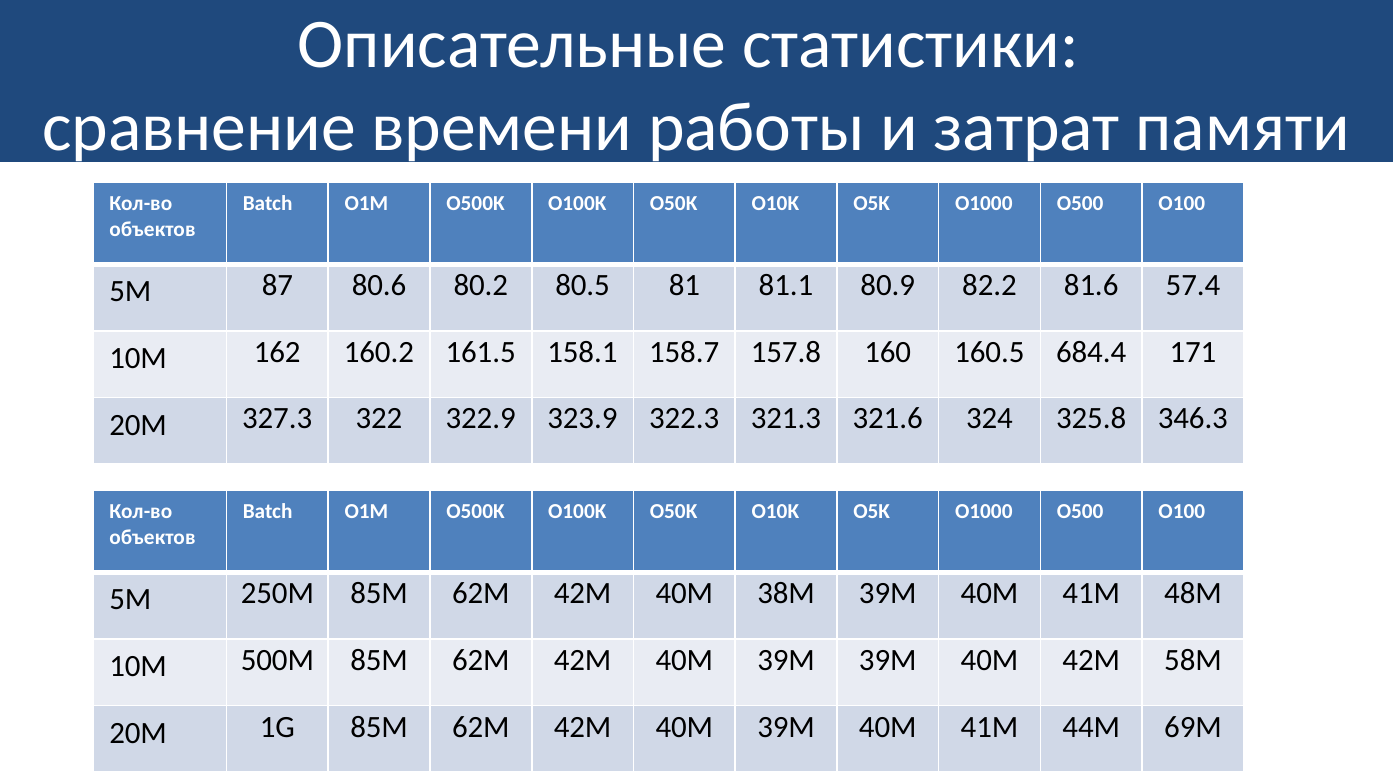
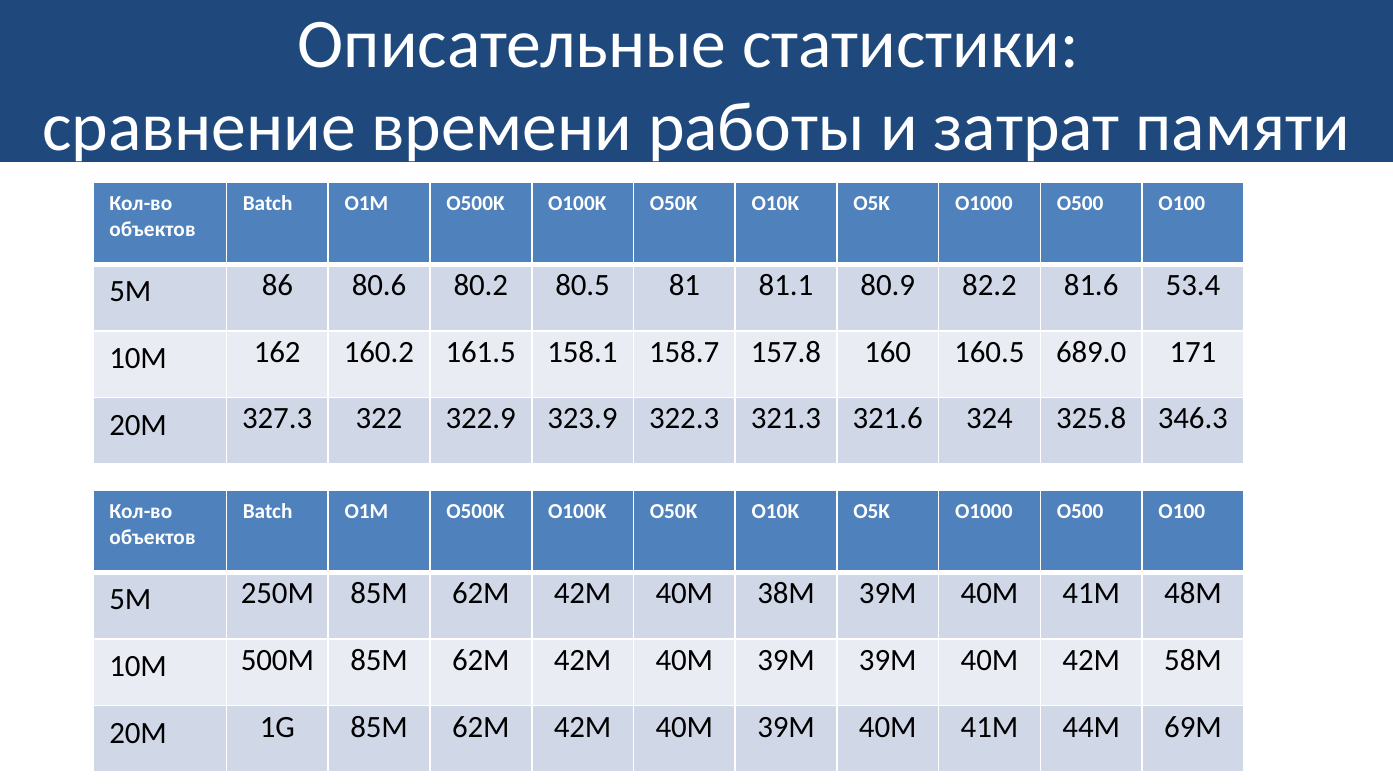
87: 87 -> 86 (277, 285)
57.4: 57.4 -> 53.4 (1193, 285)
684.4: 684.4 -> 689.0 (1091, 352)
